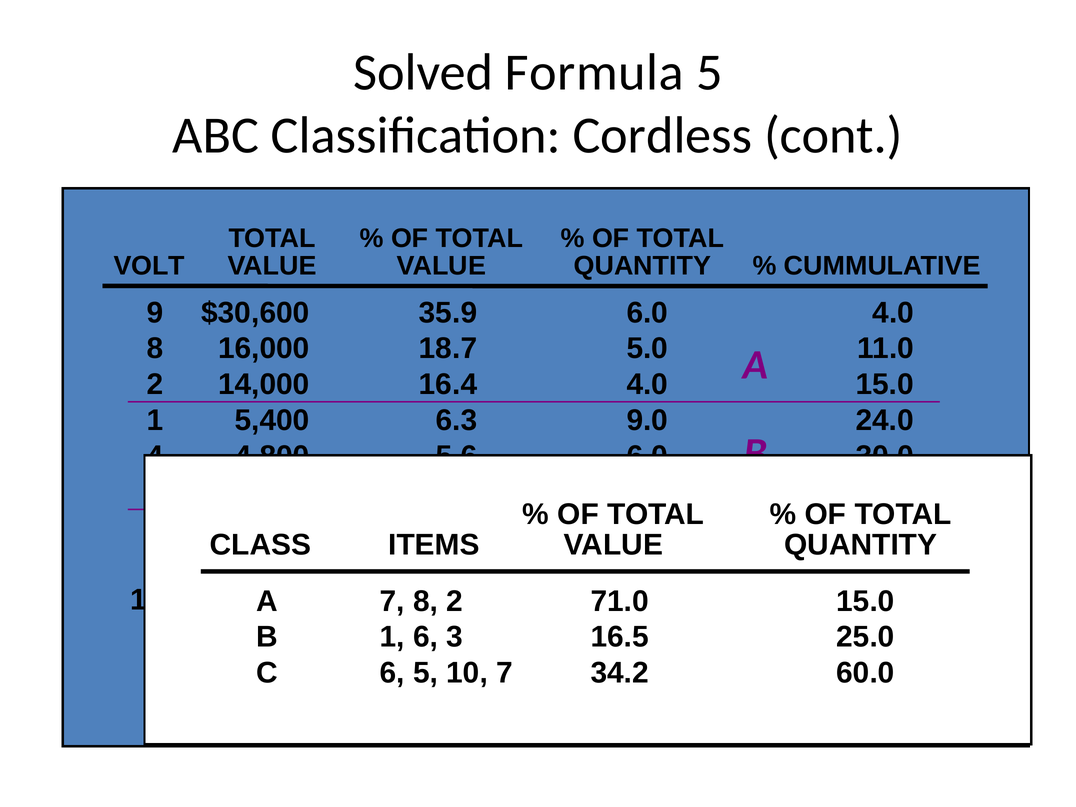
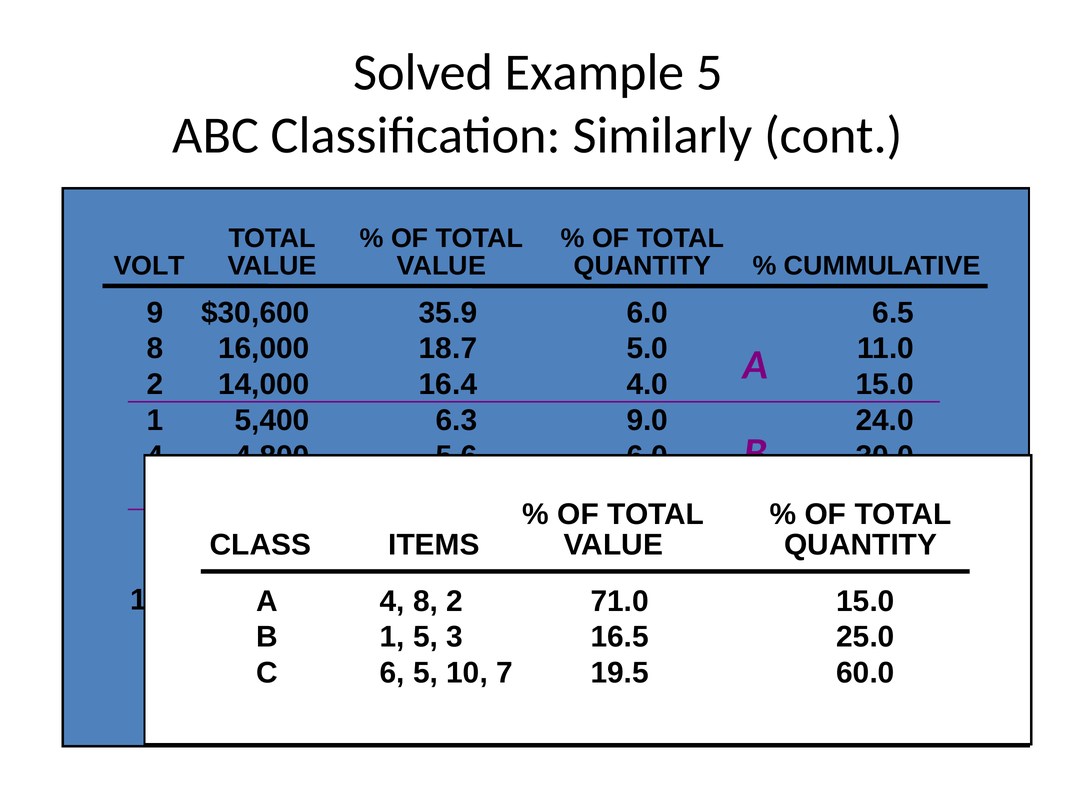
Solved Formula: Formula -> Example (595, 73)
Cordless: Cordless -> Similarly (663, 135)
6.0 4.0: 4.0 -> 6.5 (893, 313)
7: 7 -> 4 (392, 601)
1 6: 6 -> 5 (425, 637)
34.2: 34.2 -> 19.5 (620, 673)
